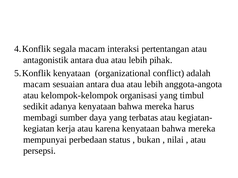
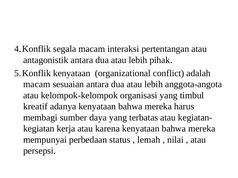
sedikit: sedikit -> kreatif (35, 107)
bukan: bukan -> lemah (149, 140)
